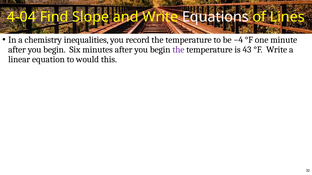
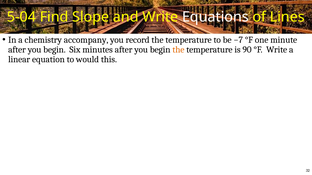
4-04: 4-04 -> 5-04 (21, 17)
inequalities: inequalities -> accompany (86, 40)
−4: −4 -> −7 (238, 40)
the colour: purple -> orange (178, 50)
43: 43 -> 90 (247, 50)
